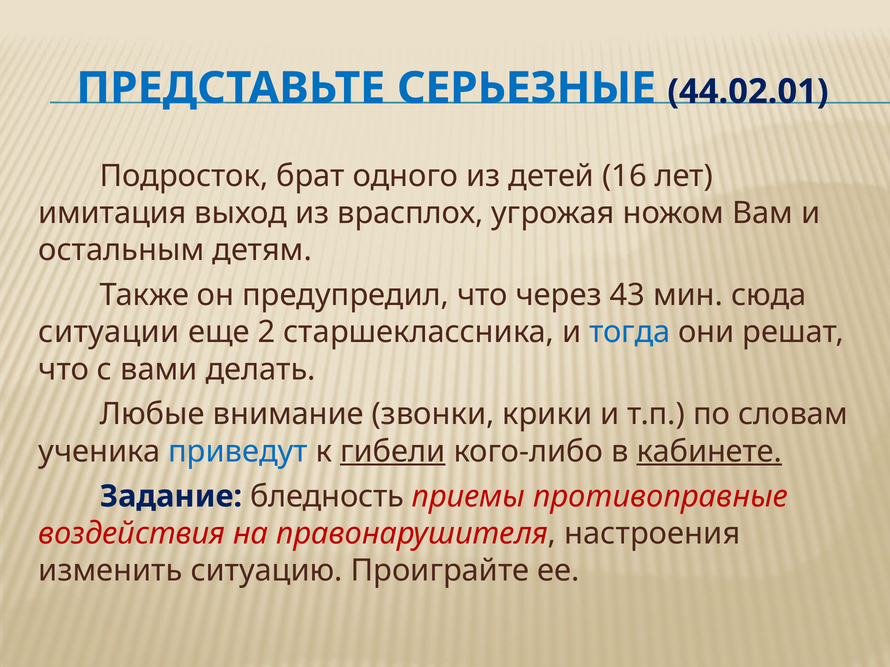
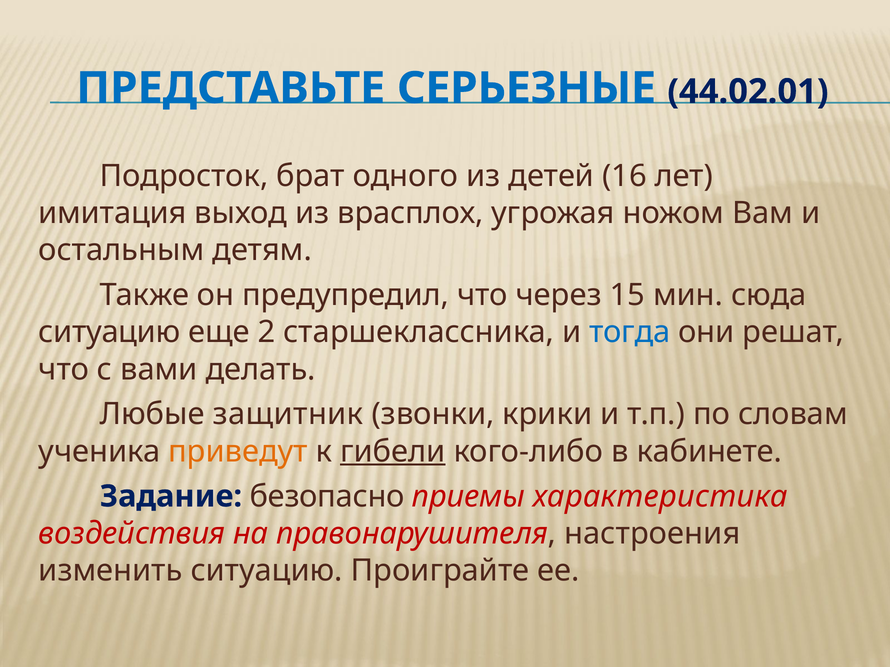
43: 43 -> 15 (627, 295)
ситуации: ситуации -> ситуацию (109, 333)
внимание: внимание -> защитник (288, 415)
приведут colour: blue -> orange (238, 452)
кабинете underline: present -> none (709, 452)
бледность: бледность -> безопасно (327, 497)
противоправные: противоправные -> характеристика (660, 497)
